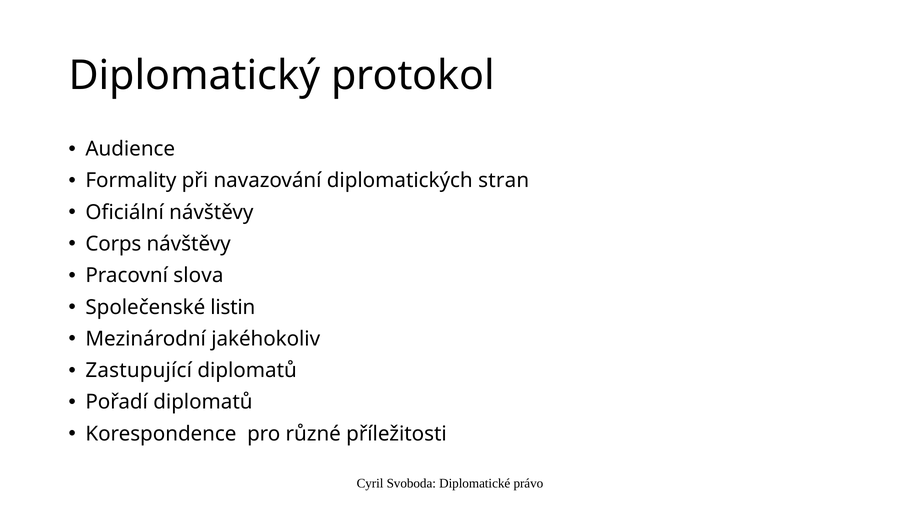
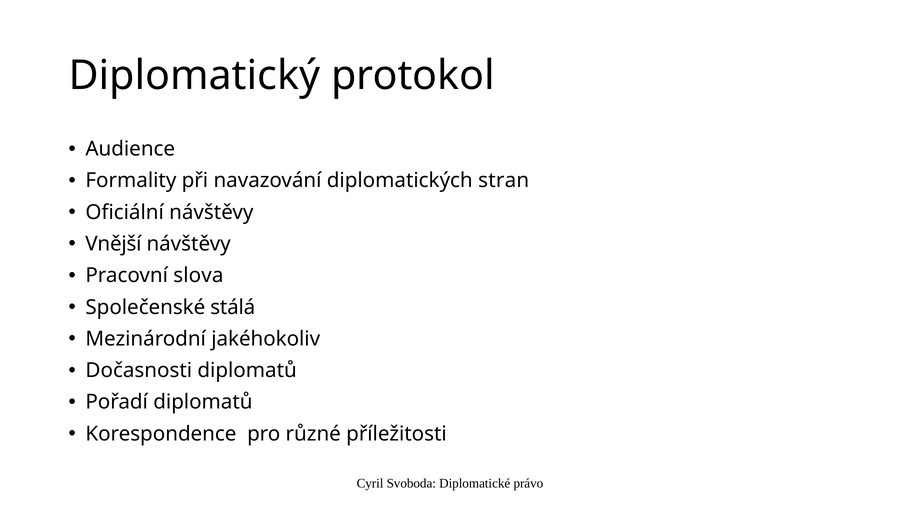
Corps: Corps -> Vnější (113, 244)
listin: listin -> stálá (233, 307)
Zastupující: Zastupující -> Dočasnosti (139, 371)
